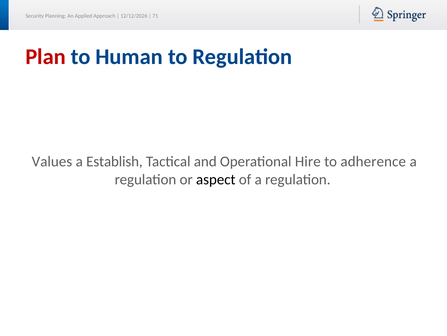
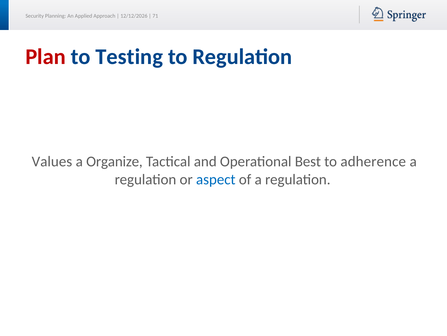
Human: Human -> Testing (129, 57)
Establish: Establish -> Organize (114, 161)
Hire: Hire -> Best (308, 161)
aspect colour: black -> blue (216, 179)
